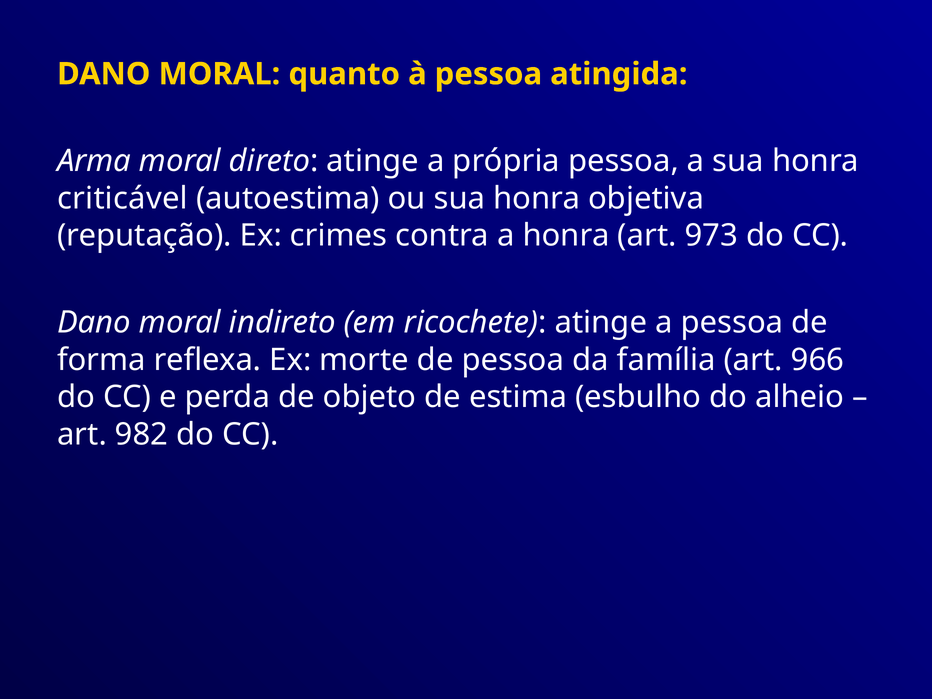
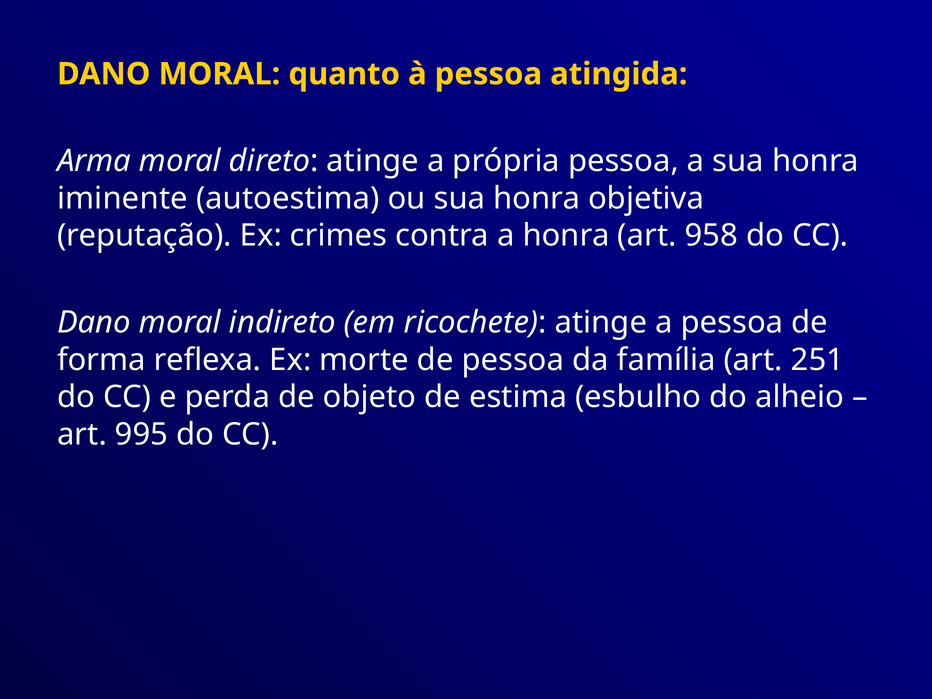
criticável: criticável -> iminente (123, 198)
973: 973 -> 958 (711, 236)
966: 966 -> 251 (817, 360)
982: 982 -> 995 (142, 434)
